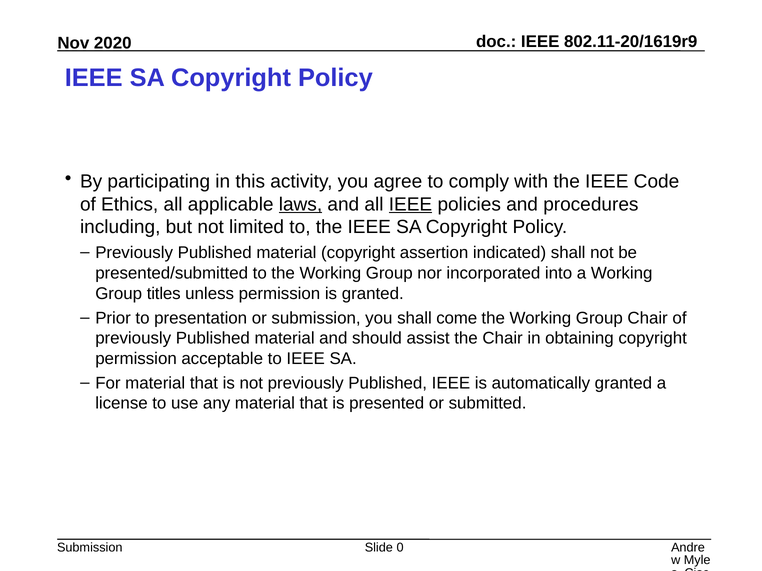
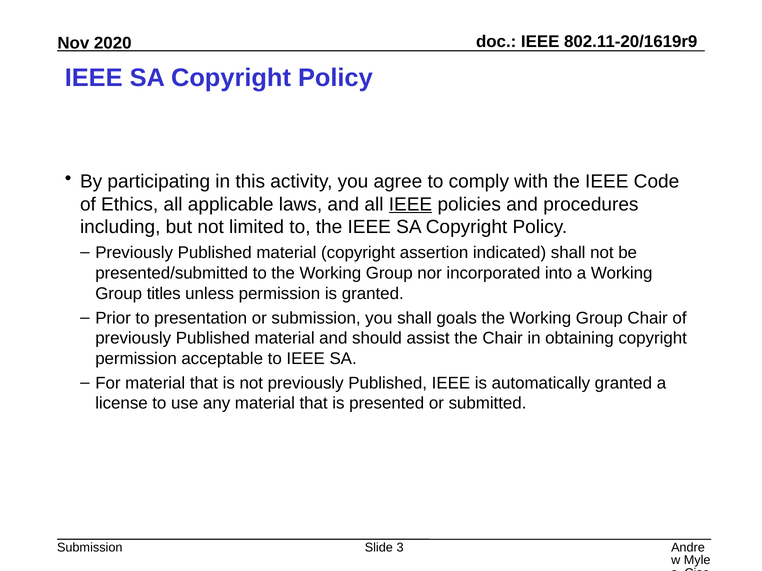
laws underline: present -> none (300, 205)
come: come -> goals (457, 318)
0: 0 -> 3 (400, 548)
